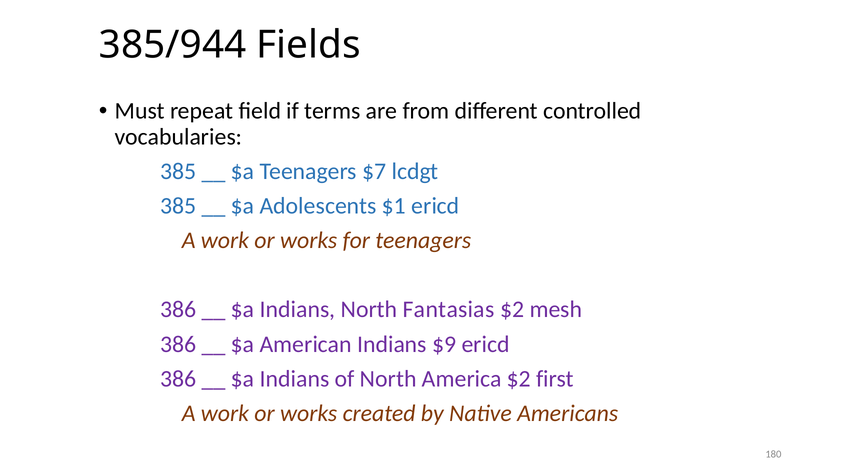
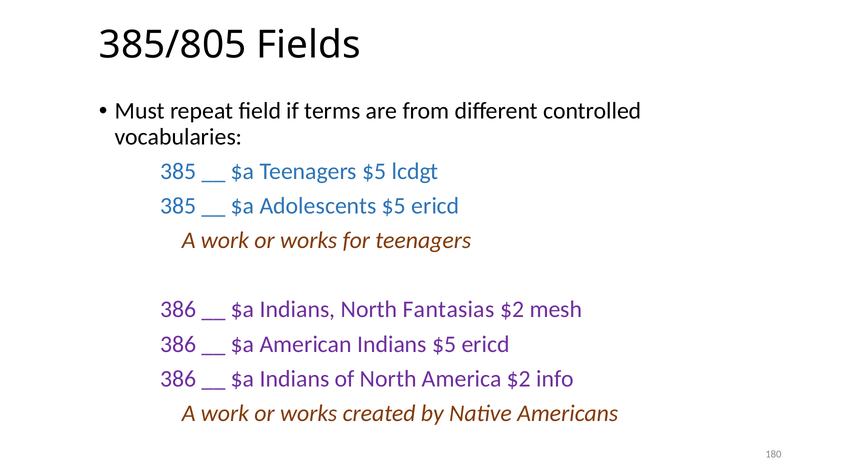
385/944: 385/944 -> 385/805 (173, 45)
Teenagers $7: $7 -> $5 (374, 171)
Adolescents $1: $1 -> $5 (394, 206)
Indians $9: $9 -> $5 (444, 344)
first: first -> info (555, 379)
